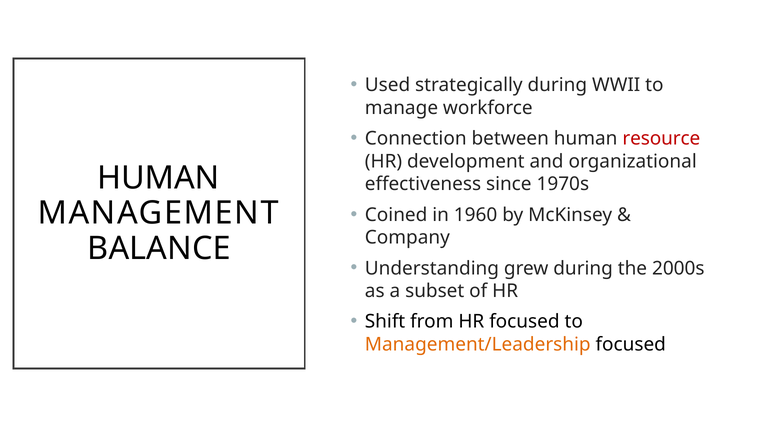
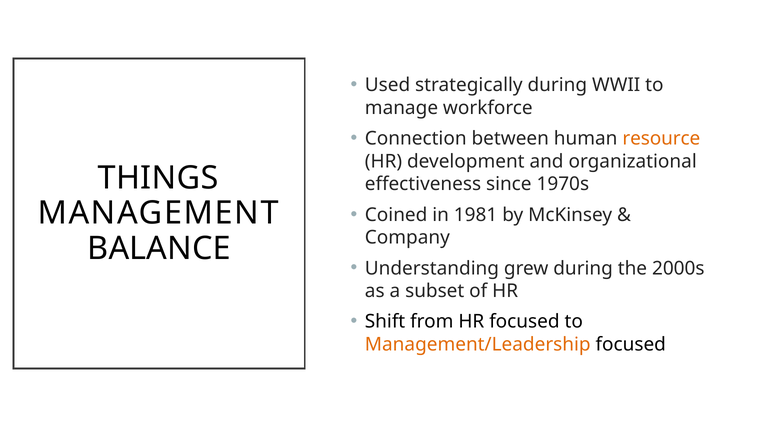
resource colour: red -> orange (661, 139)
HUMAN: HUMAN -> THINGS (158, 178)
1960: 1960 -> 1981 (476, 215)
